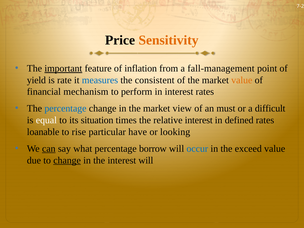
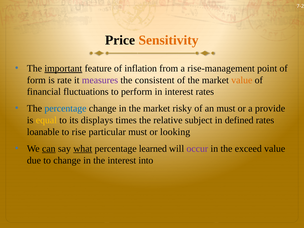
fall-management: fall-management -> rise-management (221, 68)
yield: yield -> form (36, 80)
measures colour: blue -> purple (100, 80)
mechanism: mechanism -> fluctuations (86, 92)
view: view -> risky (182, 109)
difficult: difficult -> provide (270, 109)
equal colour: white -> yellow (46, 120)
situation: situation -> displays (97, 120)
relative interest: interest -> subject (199, 120)
particular have: have -> must (138, 132)
what underline: none -> present (83, 149)
borrow: borrow -> learned (153, 149)
occur colour: blue -> purple (197, 149)
change underline: present -> none (67, 160)
interest will: will -> into (146, 160)
